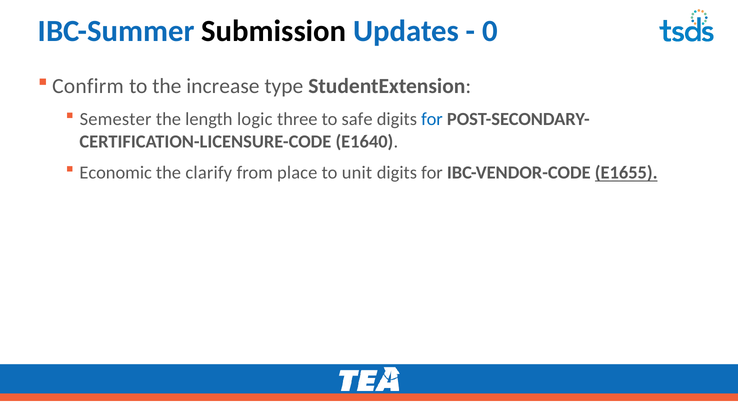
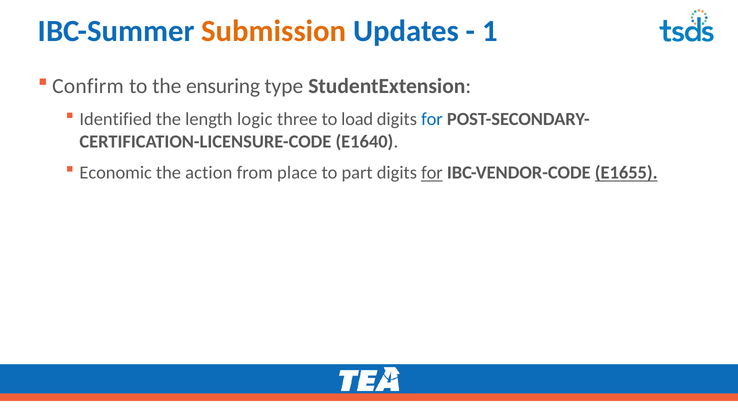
Submission colour: black -> orange (274, 31)
0: 0 -> 1 (490, 31)
increase: increase -> ensuring (223, 86)
Semester: Semester -> Identified (116, 119)
safe: safe -> load (357, 119)
clarify: clarify -> action (209, 173)
unit: unit -> part (357, 173)
for underline: none -> present (432, 173)
